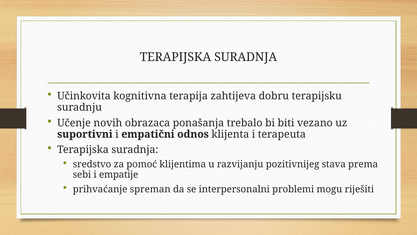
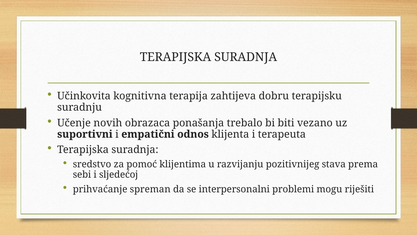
empatije: empatije -> sljedećoj (119, 174)
